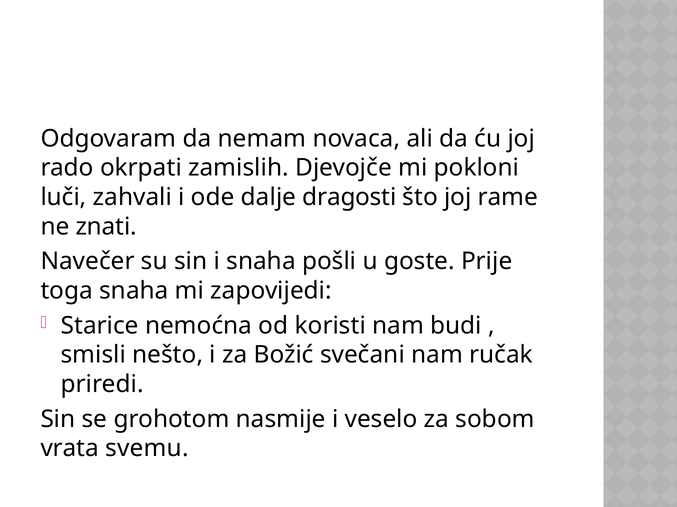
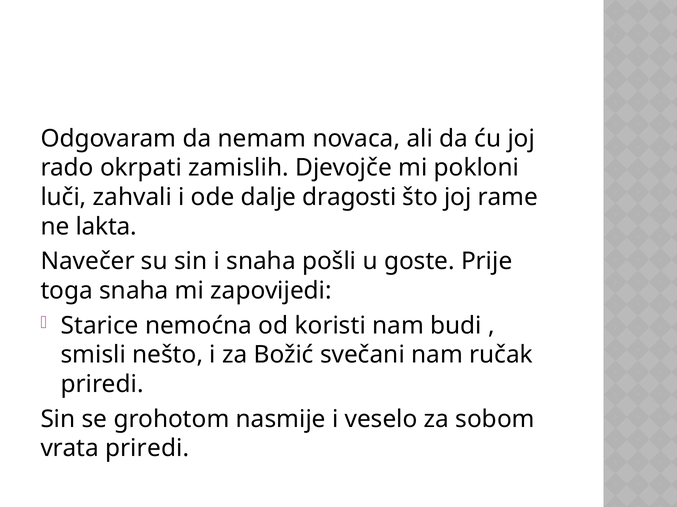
znati: znati -> lakta (106, 227)
vrata svemu: svemu -> priredi (147, 449)
